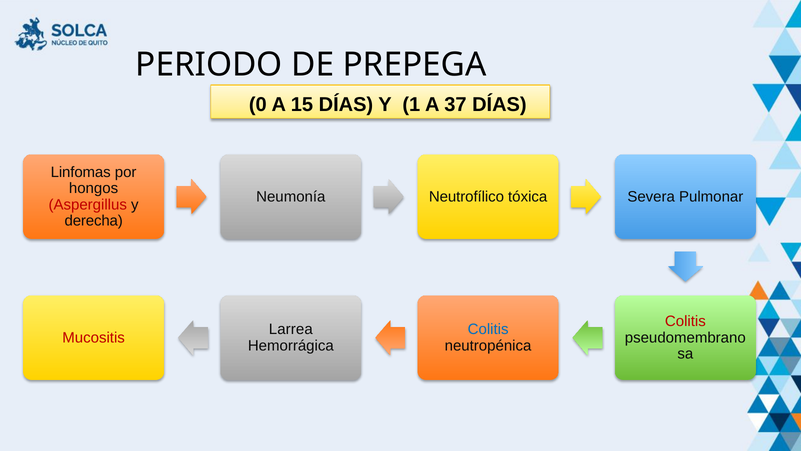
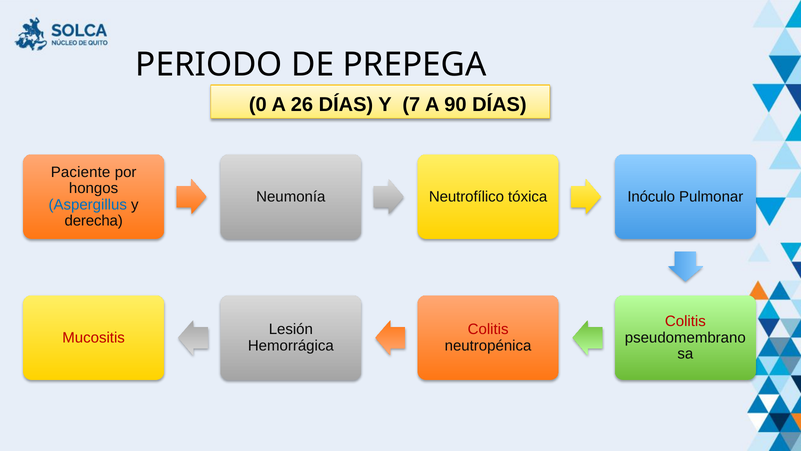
15: 15 -> 26 (302, 104)
1: 1 -> 7 (411, 104)
37: 37 -> 90 (455, 104)
Linfomas: Linfomas -> Paciente (81, 172)
Severa: Severa -> Inóculo (651, 196)
Aspergillus colour: red -> blue (88, 205)
Larrea: Larrea -> Lesión (291, 329)
Colitis colour: blue -> red (488, 329)
